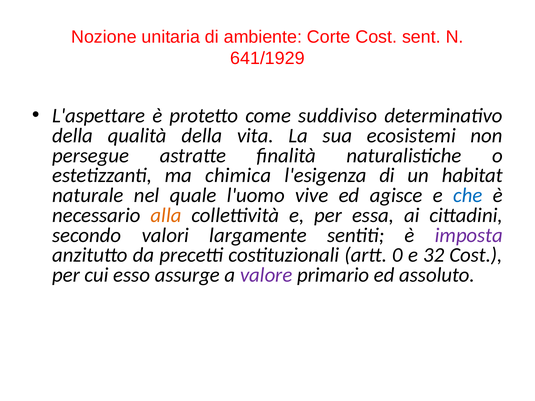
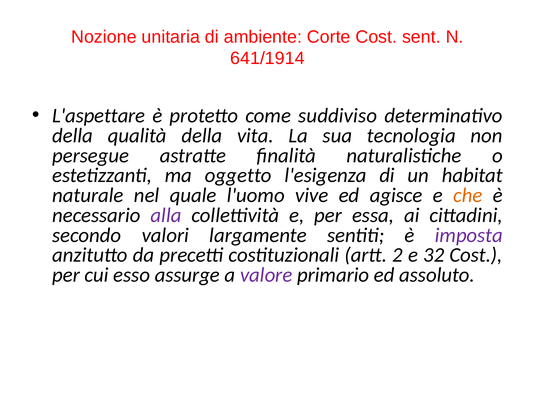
641/1929: 641/1929 -> 641/1914 (267, 58)
ecosistemi: ecosistemi -> tecnologia (411, 136)
chimica: chimica -> oggetto (238, 176)
che colour: blue -> orange (468, 195)
alla colour: orange -> purple (166, 215)
0: 0 -> 2 (398, 255)
